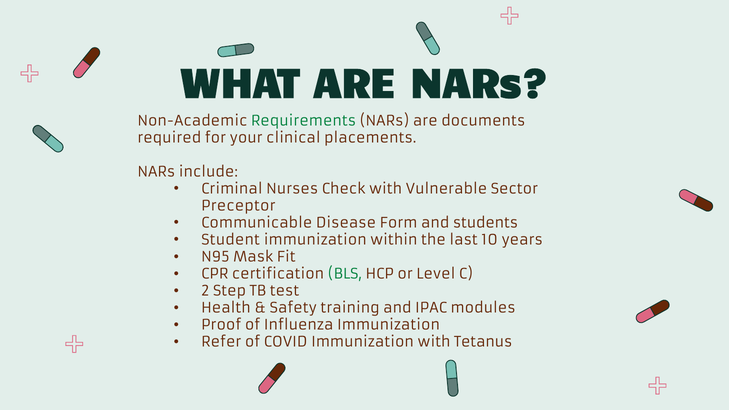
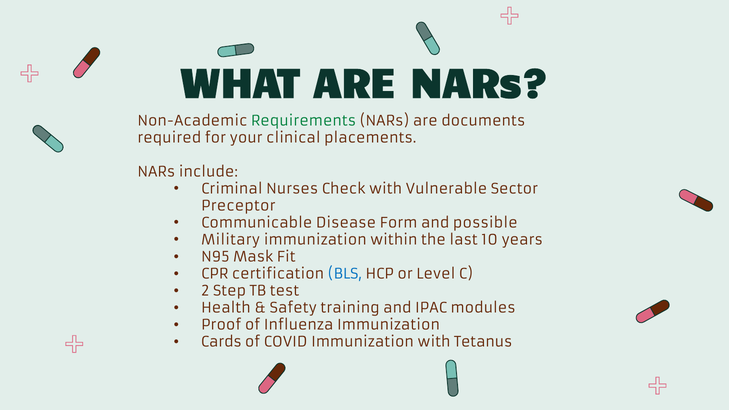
students: students -> possible (485, 223)
Student: Student -> Military (231, 240)
BLS colour: green -> blue (345, 274)
Refer: Refer -> Cards (221, 342)
